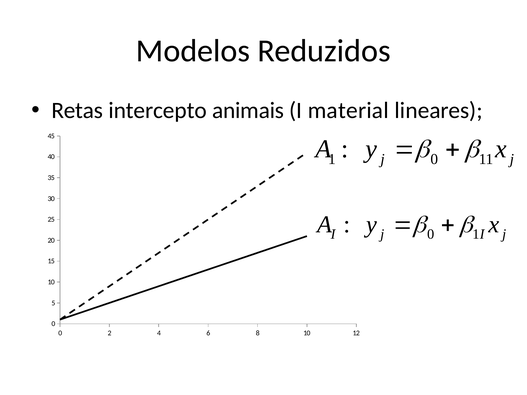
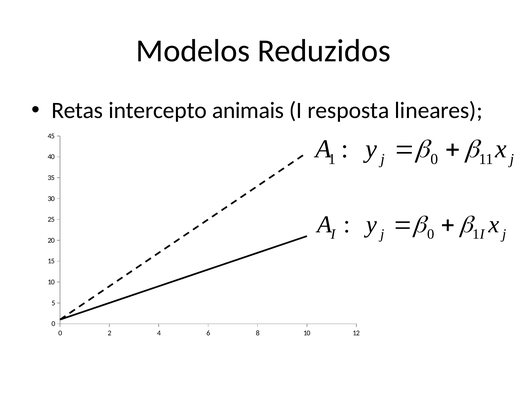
material: material -> resposta (348, 111)
